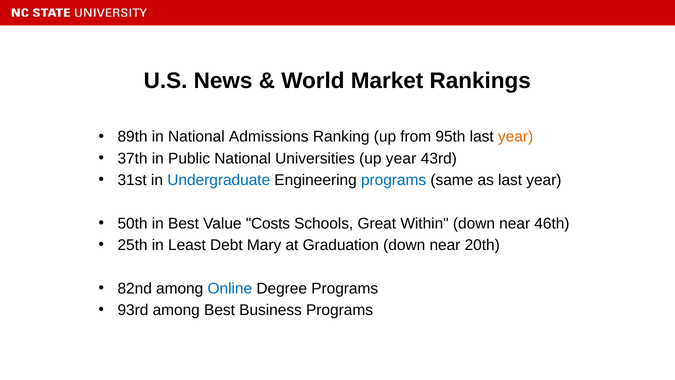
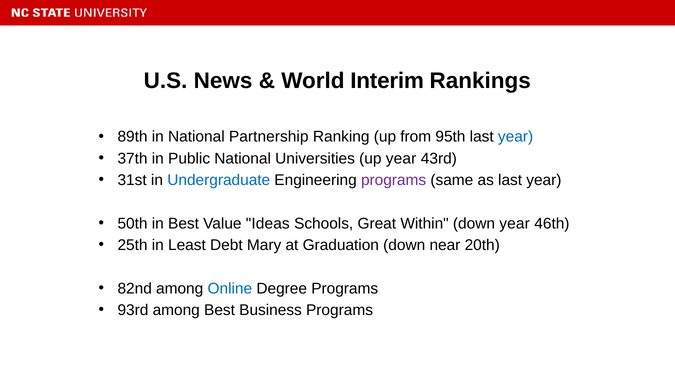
Market: Market -> Interim (387, 81)
Admissions: Admissions -> Partnership (269, 137)
year colour: orange -> blue (516, 137)
programs colour: blue -> purple (394, 180)
Costs: Costs -> Ideas (268, 223)
near: near -> year (515, 223)
